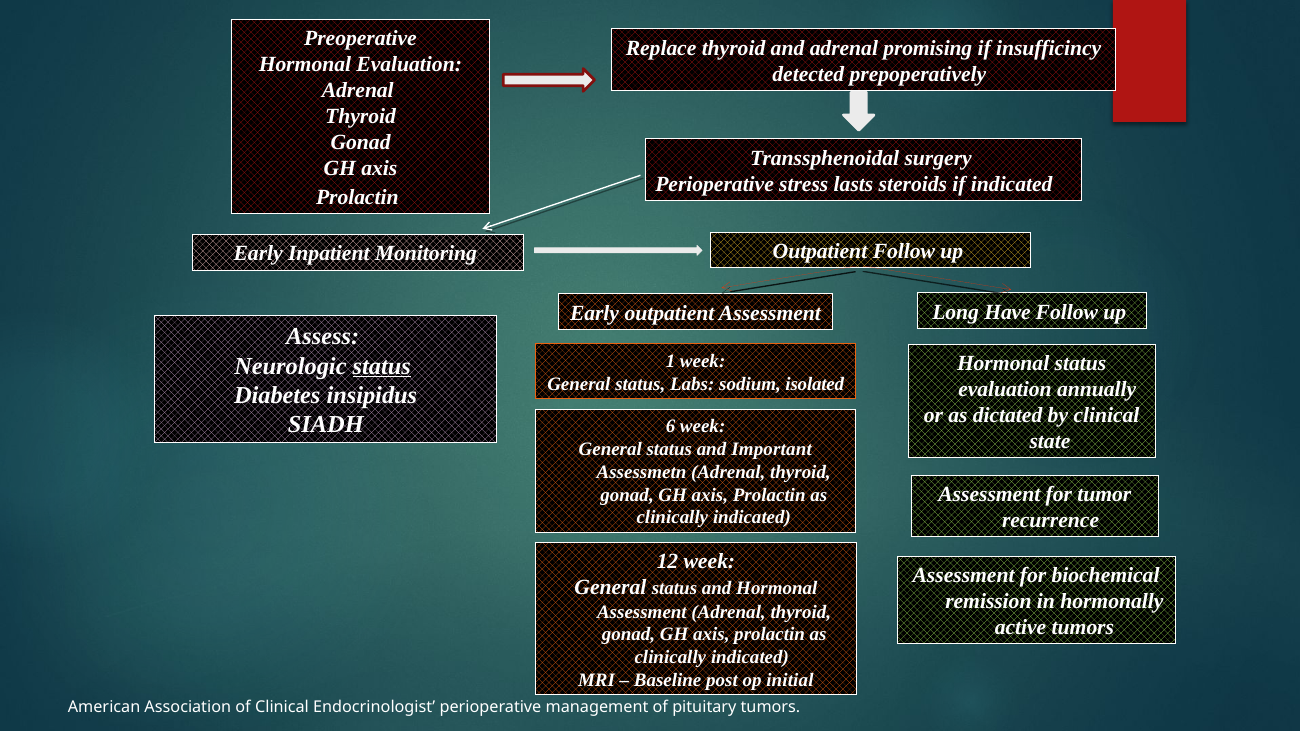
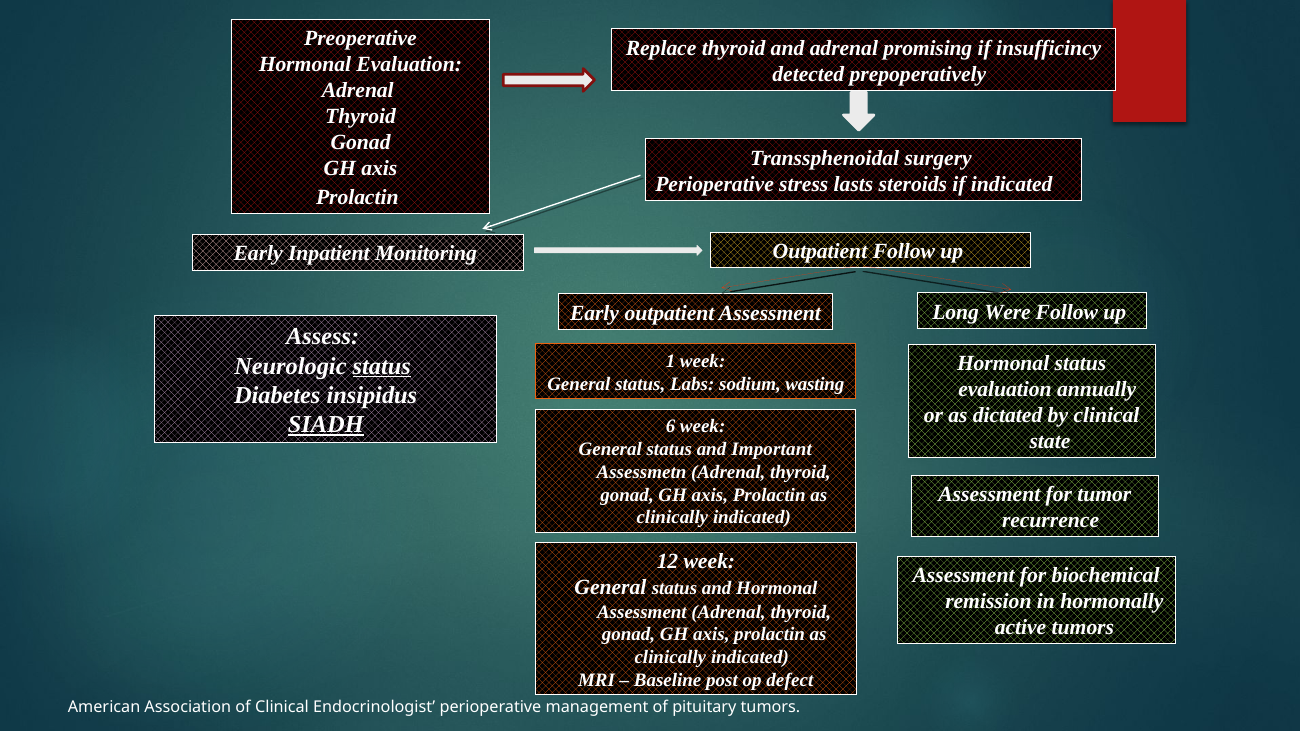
Have: Have -> Were (1008, 312)
isolated: isolated -> wasting (815, 384)
SIADH underline: none -> present (326, 425)
initial: initial -> defect (790, 680)
